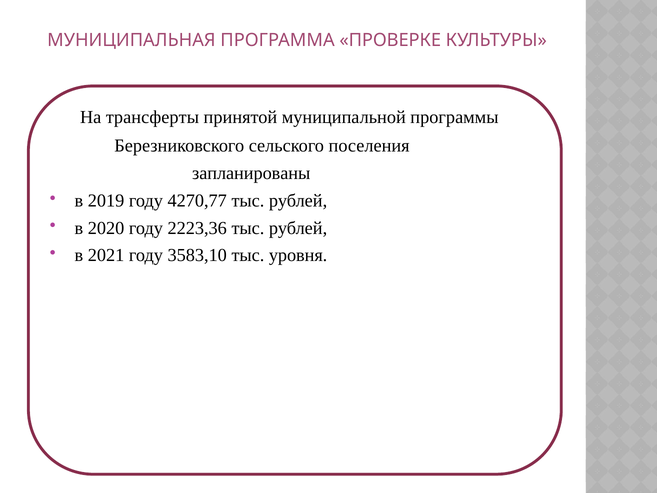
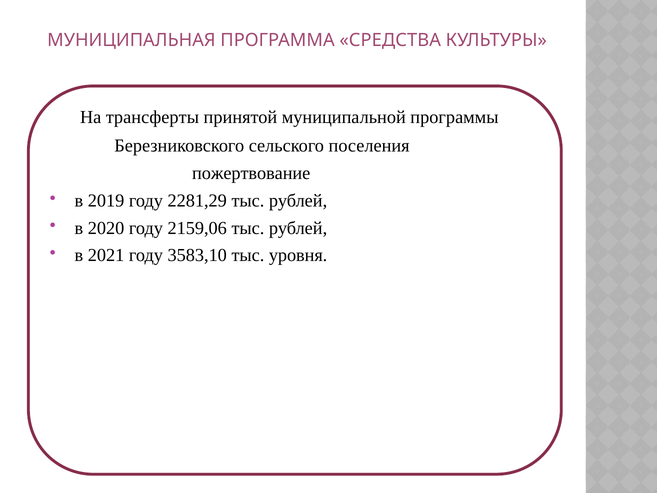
ПРОВЕРКЕ: ПРОВЕРКЕ -> СРЕДСТВА (390, 40)
запланированы: запланированы -> пожертвование (251, 173)
4270,77: 4270,77 -> 2281,29 (197, 201)
2223,36: 2223,36 -> 2159,06 (197, 228)
